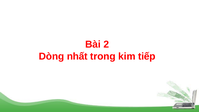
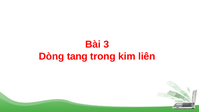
2: 2 -> 3 (106, 44)
nhất: nhất -> tang (77, 56)
tiếp: tiếp -> liên (147, 56)
